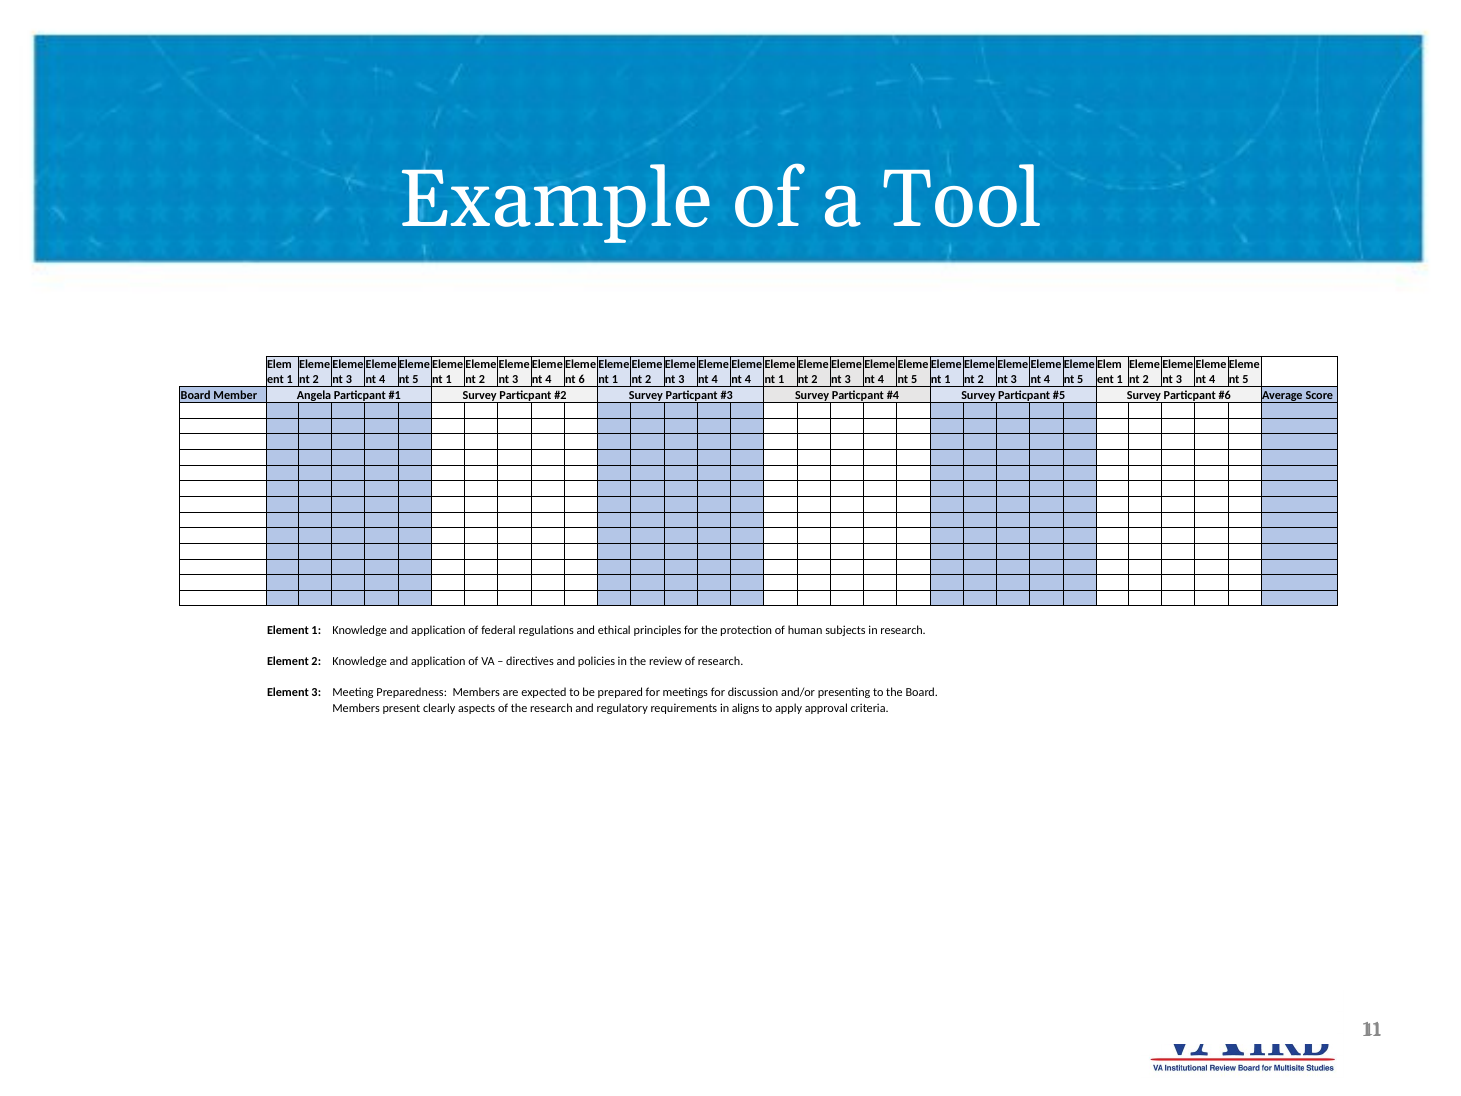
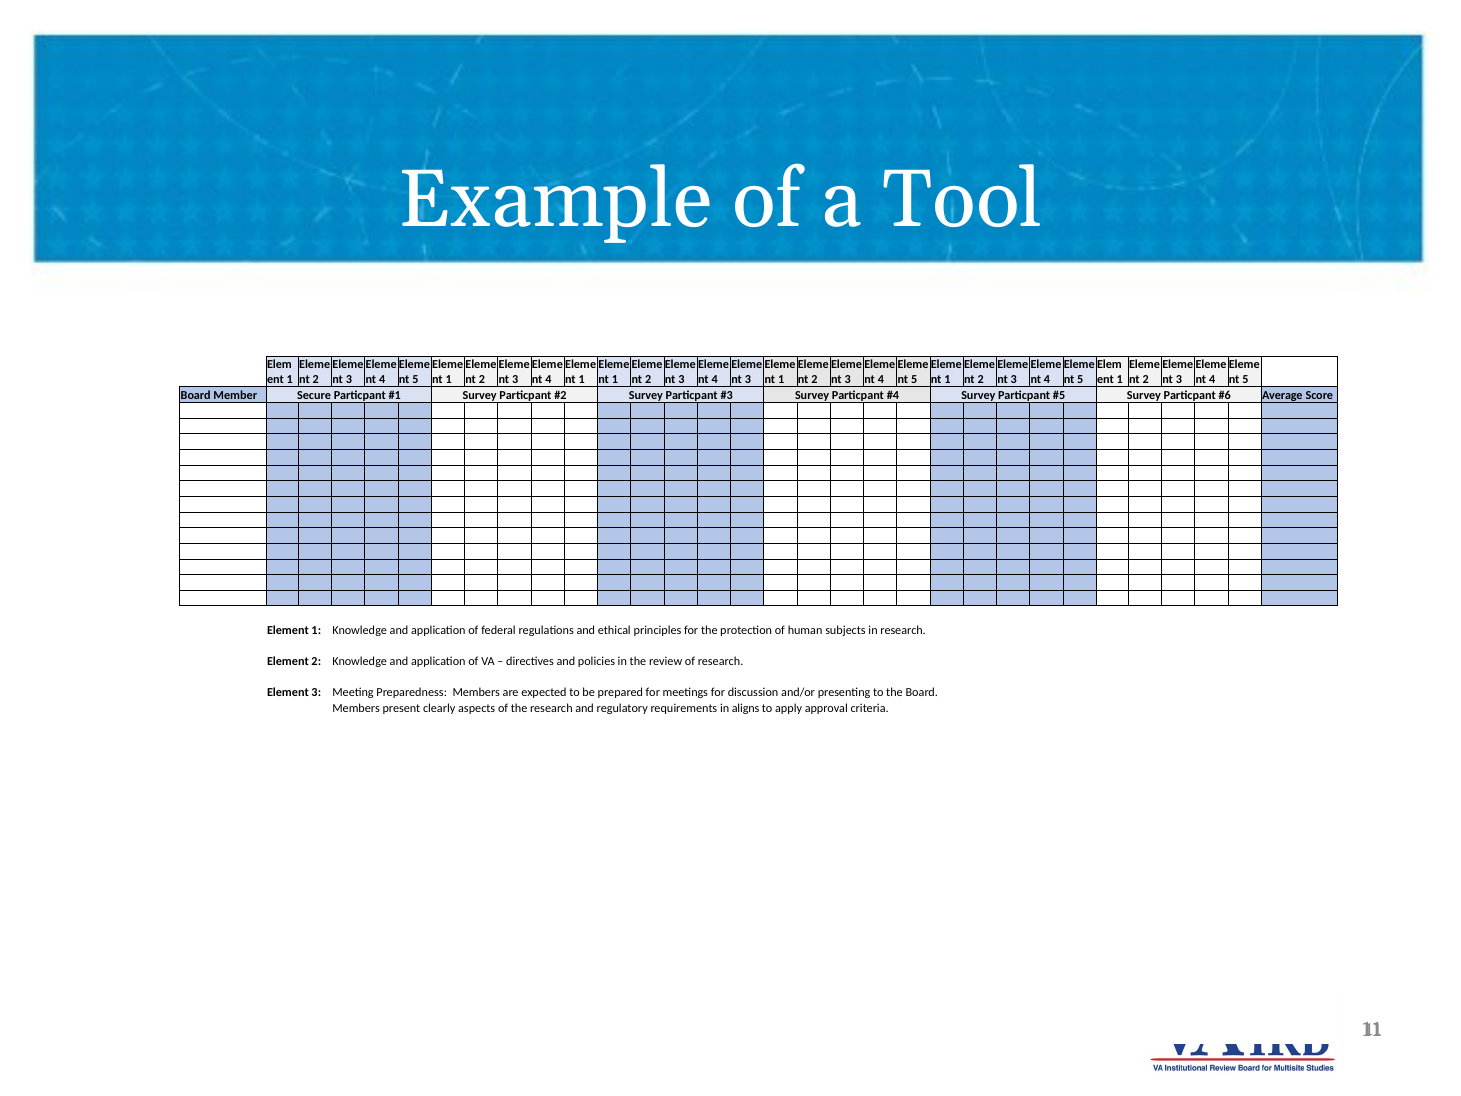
6: 6 -> 1 (582, 380)
4: 4 -> 3 (748, 380)
Angela: Angela -> Secure (314, 395)
